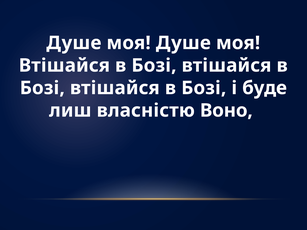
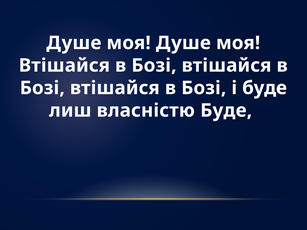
власністю Воно: Воно -> Буде (226, 111)
